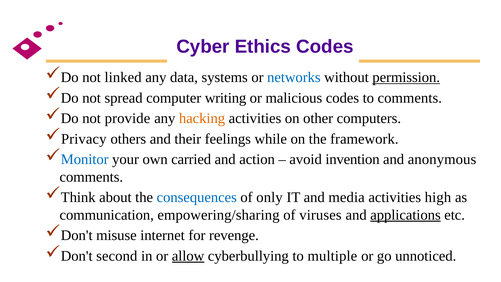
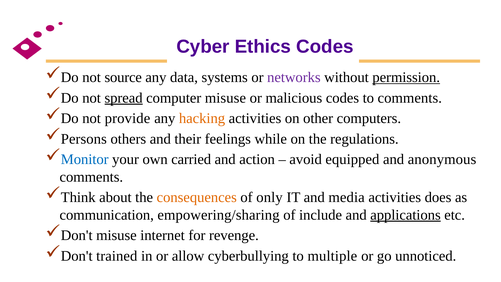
linked: linked -> source (123, 77)
networks colour: blue -> purple (294, 77)
spread underline: none -> present (124, 98)
computer writing: writing -> misuse (225, 98)
Privacy: Privacy -> Persons (84, 139)
framework: framework -> regulations (364, 139)
invention: invention -> equipped (352, 159)
consequences colour: blue -> orange (197, 197)
high: high -> does (438, 197)
viruses: viruses -> include (321, 215)
second: second -> trained (117, 256)
allow underline: present -> none (188, 256)
